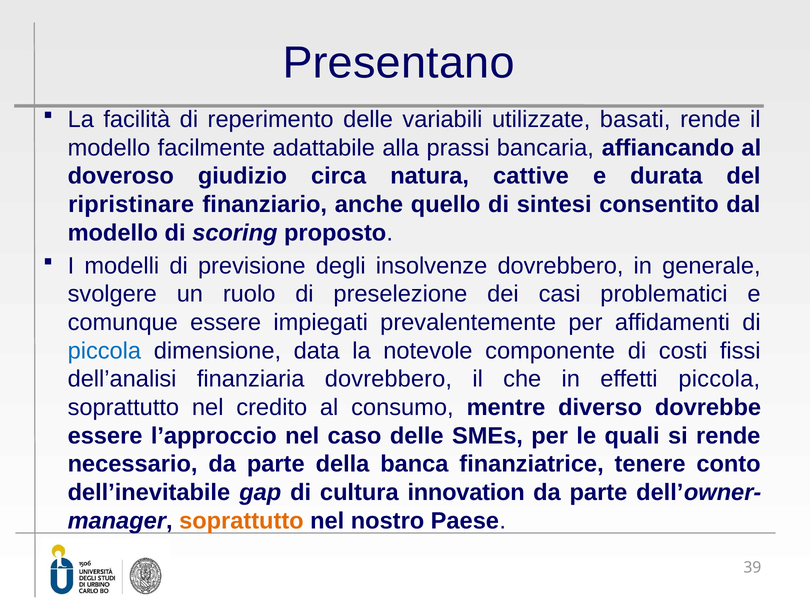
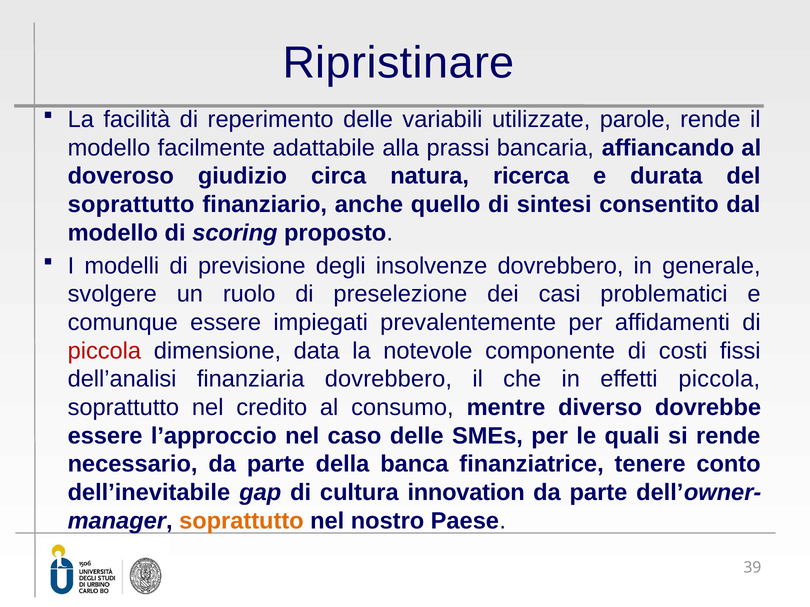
Presentano: Presentano -> Ripristinare (399, 63)
basati: basati -> parole (635, 120)
cattive: cattive -> ricerca (531, 176)
ripristinare: ripristinare -> soprattutto (131, 205)
piccola colour: blue -> red (104, 351)
